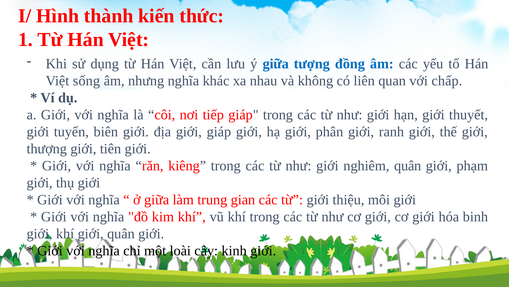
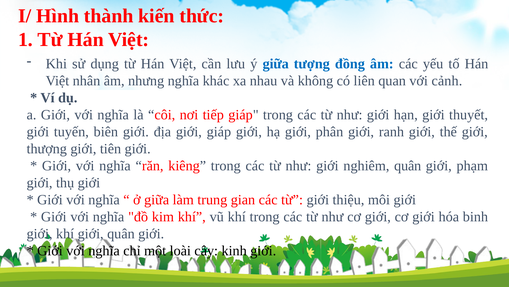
sống: sống -> nhân (87, 81)
chấp: chấp -> cảnh (447, 81)
